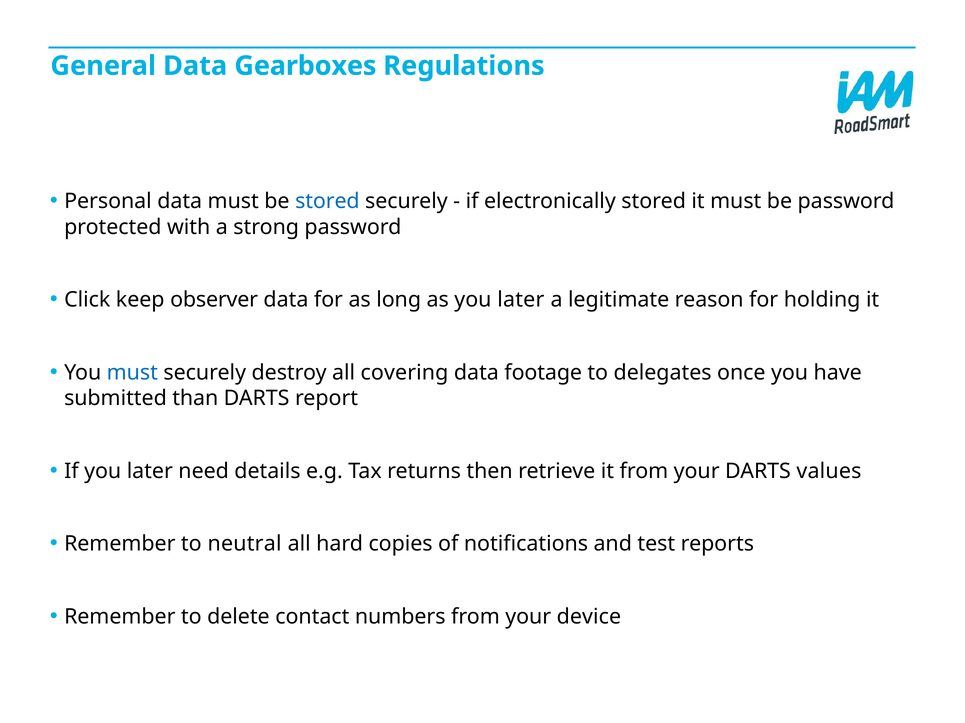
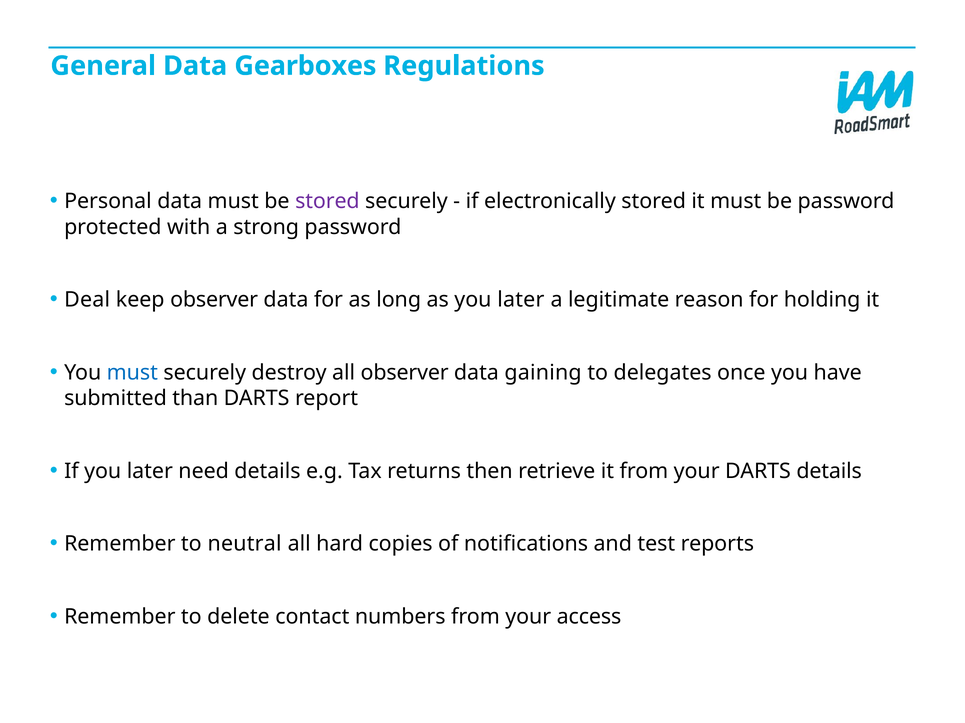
stored colour: blue -> purple (327, 202)
Click: Click -> Deal (87, 300)
all covering: covering -> observer (405, 373)
footage: footage -> gaining (543, 373)
DARTS values: values -> details (829, 472)
device: device -> access (589, 617)
